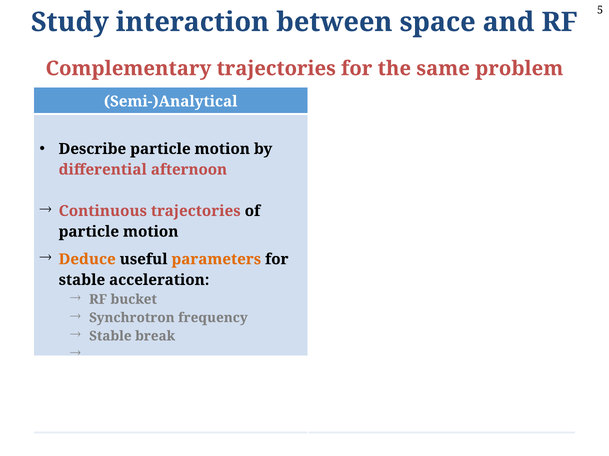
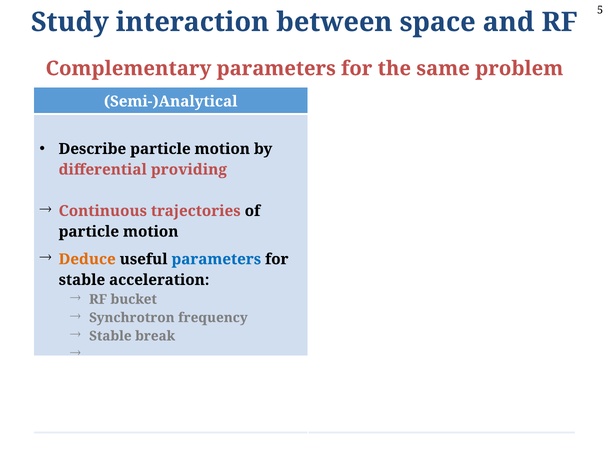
Complementary trajectories: trajectories -> parameters (276, 69)
afternoon: afternoon -> providing (189, 170)
parameters colour: orange -> blue (216, 260)
